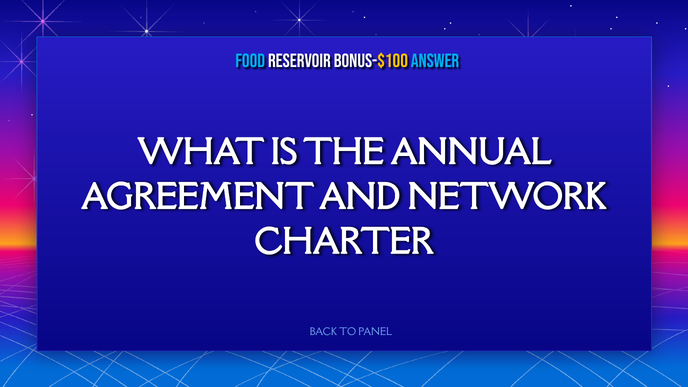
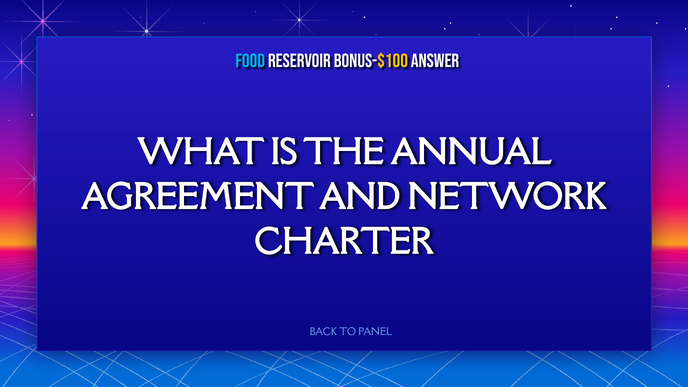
ANSWER colour: light blue -> white (435, 61)
